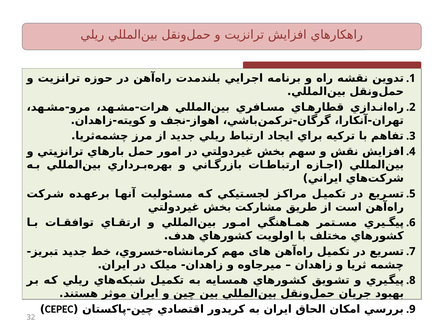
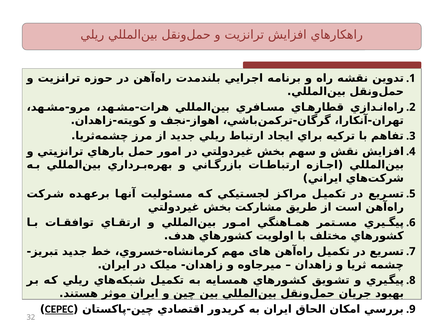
CEPEC underline: none -> present (59, 309)
